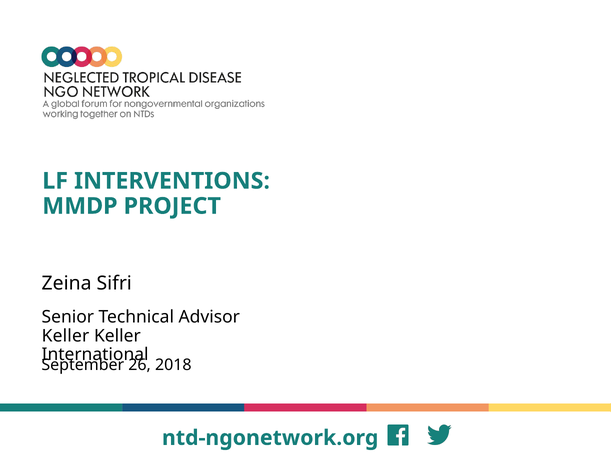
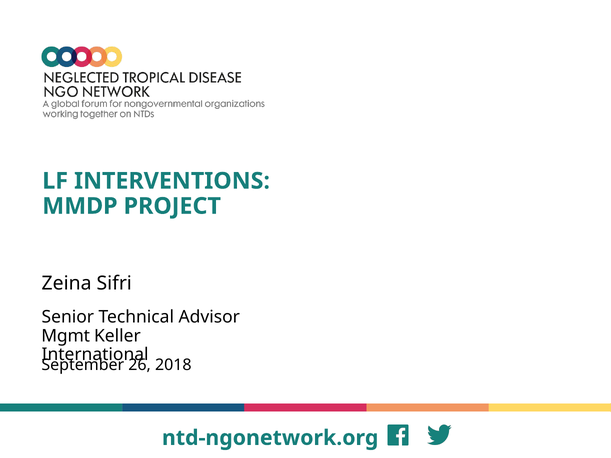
Keller: Keller -> Mgmt (66, 336)
